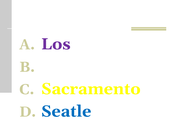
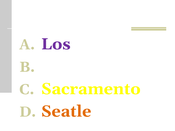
Seatle colour: blue -> orange (66, 112)
